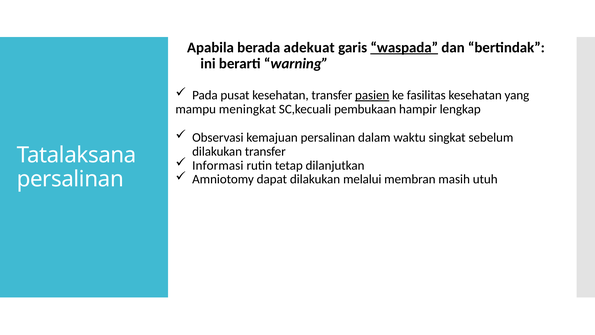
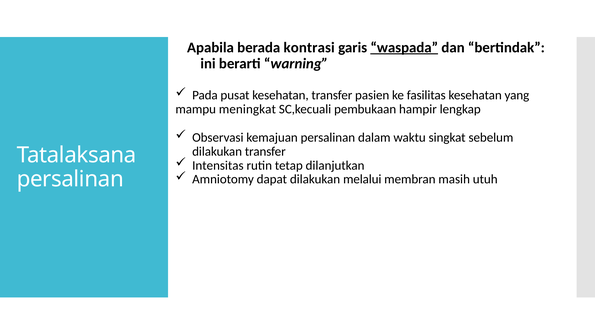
adekuat: adekuat -> kontrasi (309, 47)
pasien underline: present -> none (372, 95)
Informasi: Informasi -> Intensitas (218, 165)
